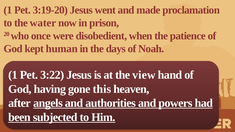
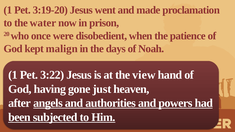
human: human -> malign (62, 49)
this: this -> just (102, 89)
